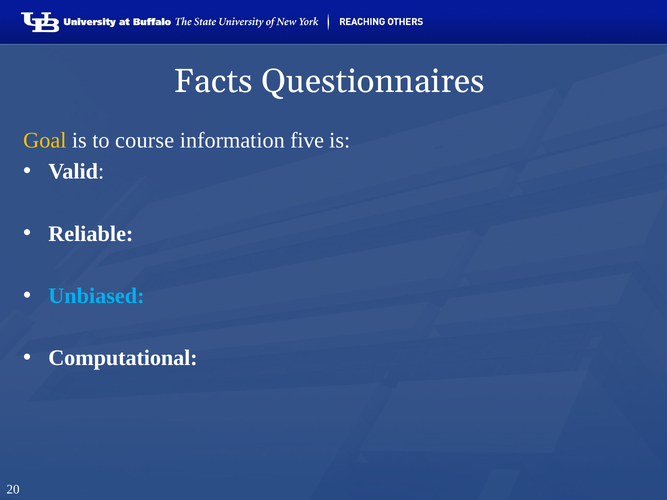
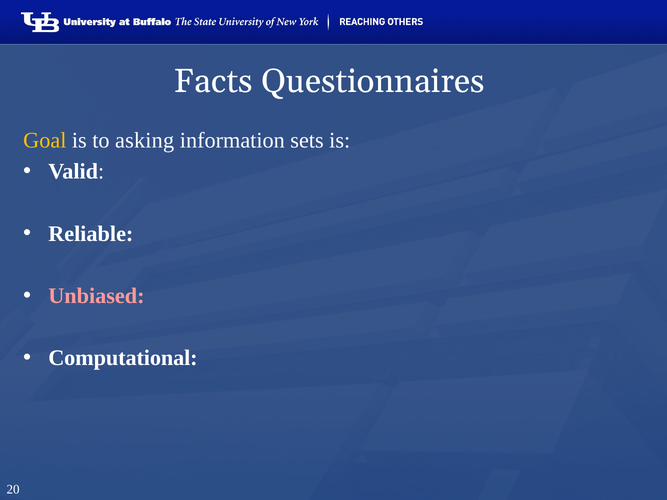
course: course -> asking (145, 140)
five: five -> sets (307, 140)
Unbiased colour: light blue -> pink (96, 296)
